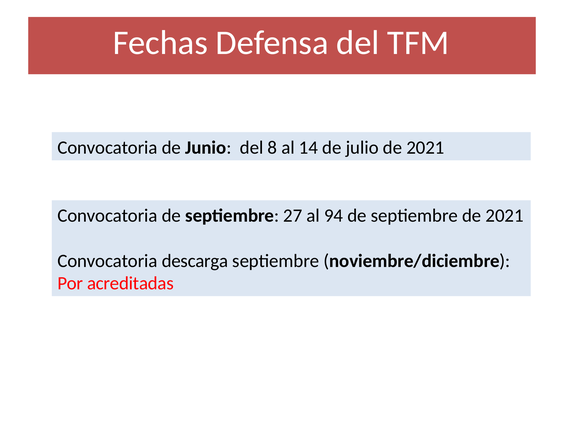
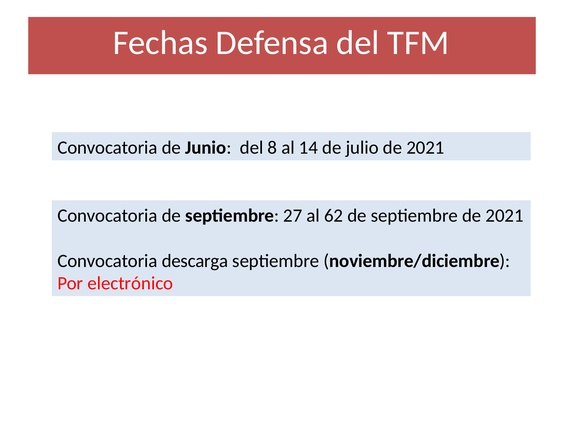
94: 94 -> 62 (334, 216)
acreditadas: acreditadas -> electrónico (130, 283)
